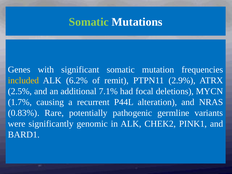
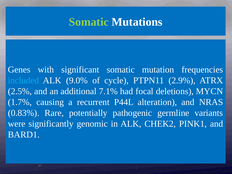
included colour: yellow -> light blue (23, 80)
6.2%: 6.2% -> 9.0% (77, 80)
remit: remit -> cycle (117, 80)
